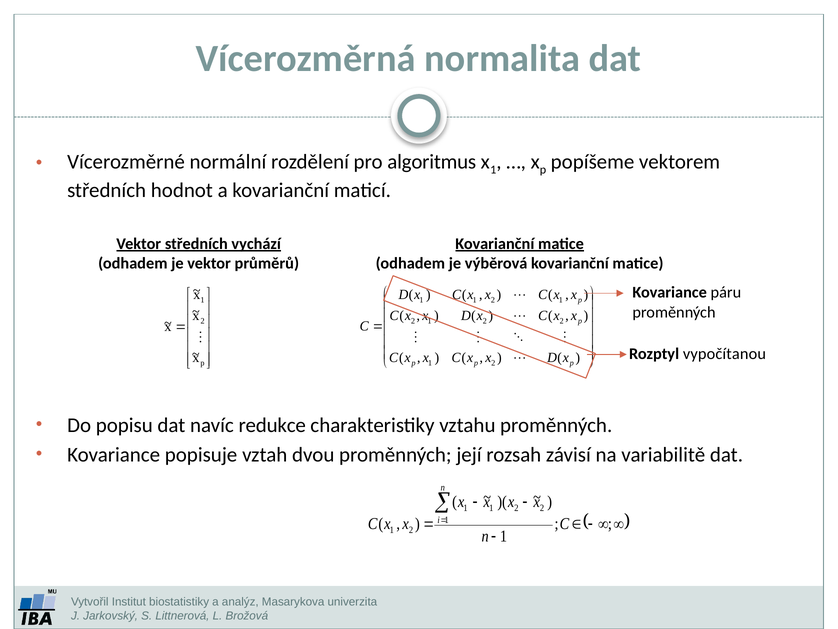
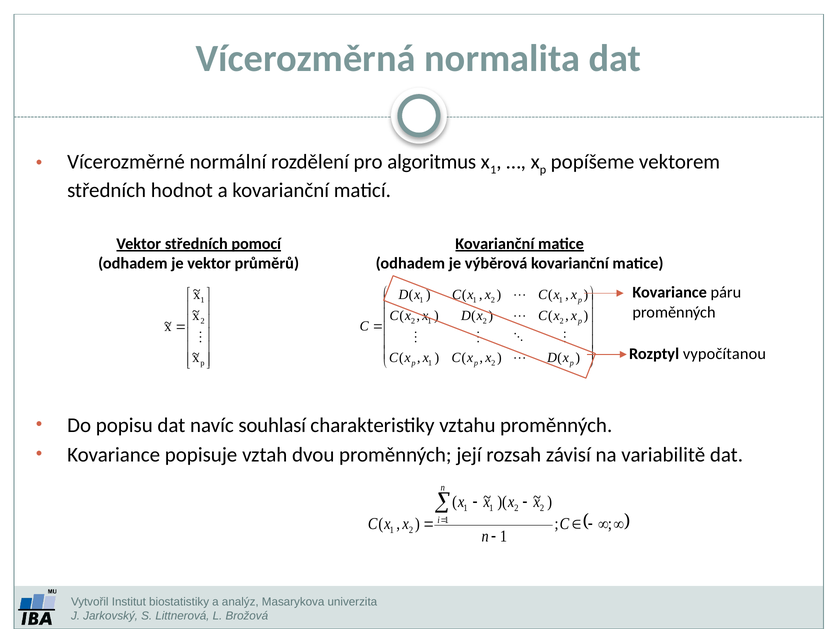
vychází: vychází -> pomocí (256, 243)
redukce: redukce -> souhlasí (272, 425)
